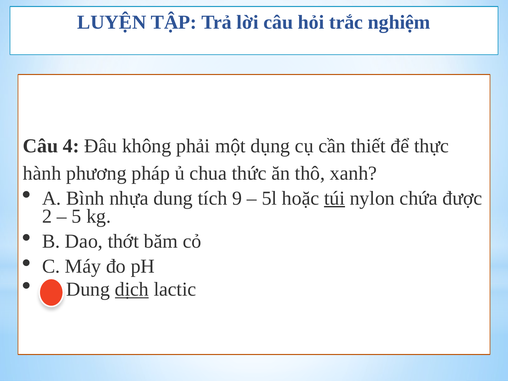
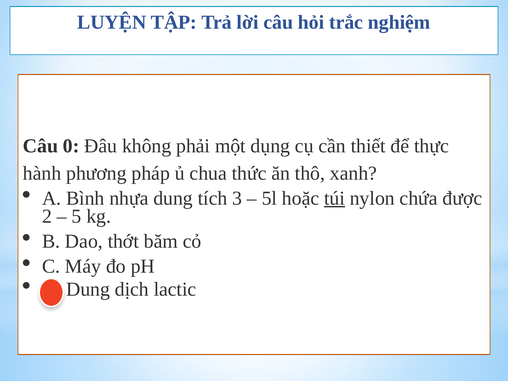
4: 4 -> 0 (71, 146)
9: 9 -> 3 (237, 198)
dịch underline: present -> none (132, 289)
